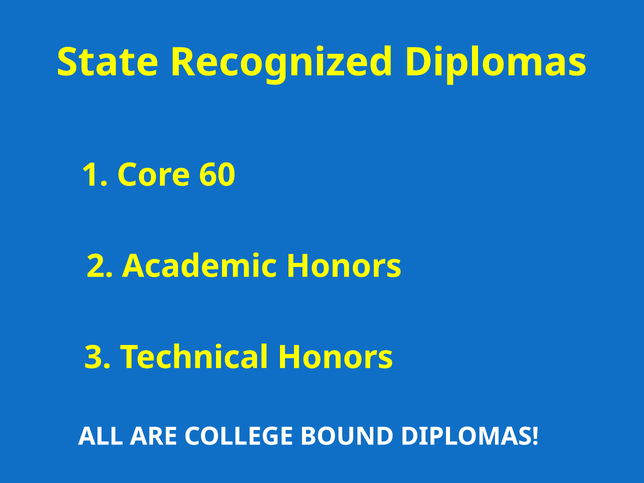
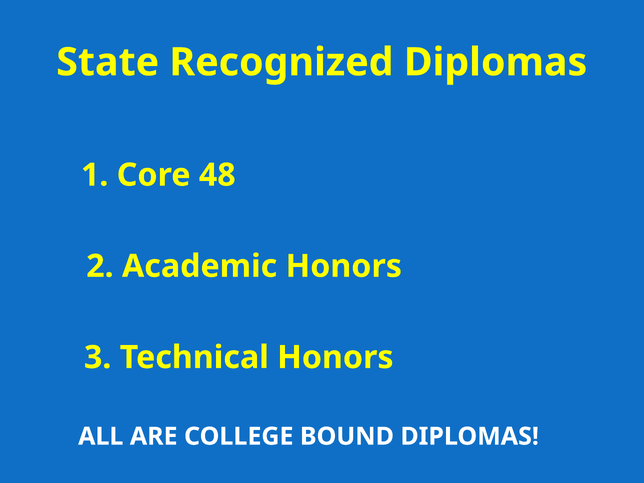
60: 60 -> 48 (217, 175)
